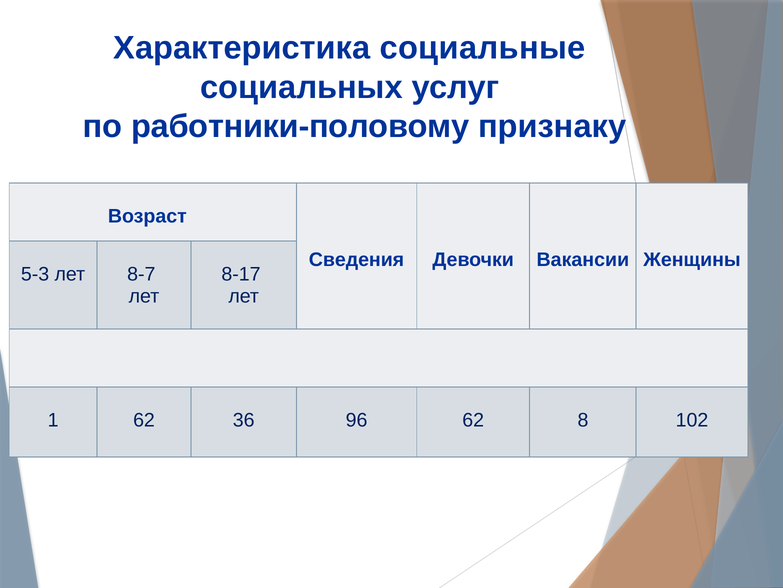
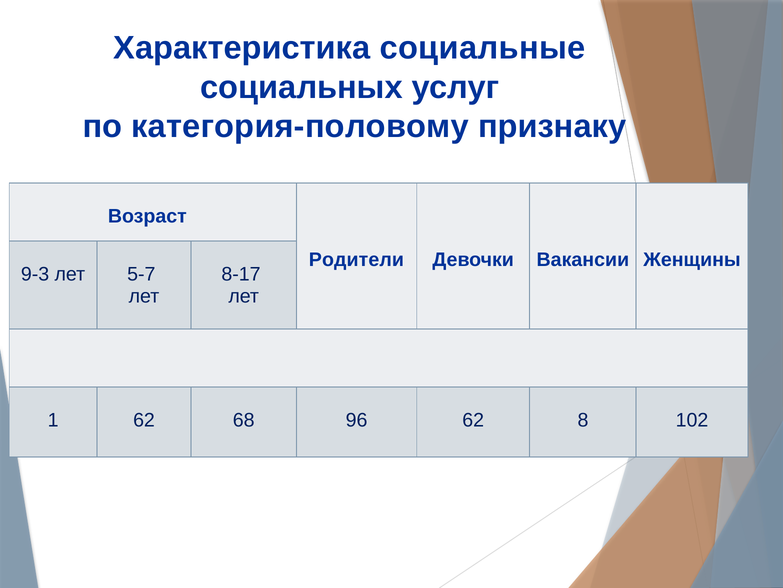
работники-половому: работники-половому -> категория-половому (300, 126)
Сведения: Сведения -> Родители (356, 260)
5-3: 5-3 -> 9-3 (35, 274)
8-7: 8-7 -> 5-7 (141, 274)
36: 36 -> 68 (244, 420)
